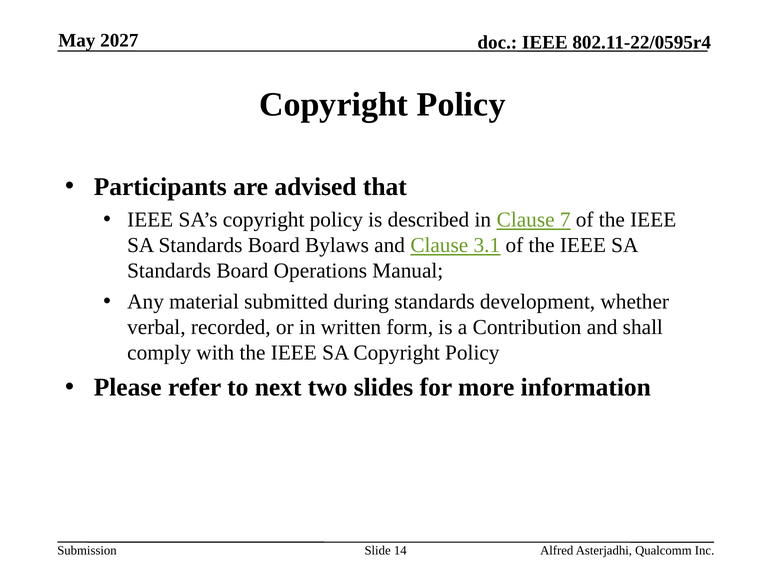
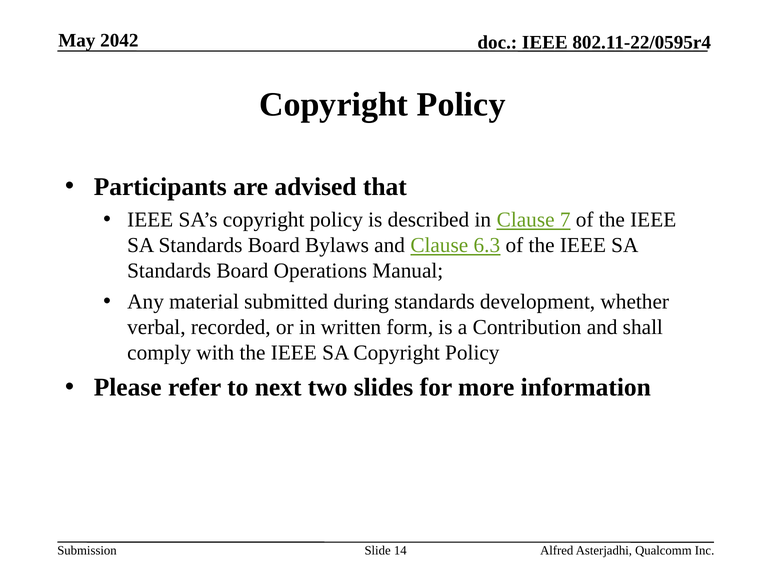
2027: 2027 -> 2042 (119, 41)
3.1: 3.1 -> 6.3 (487, 245)
